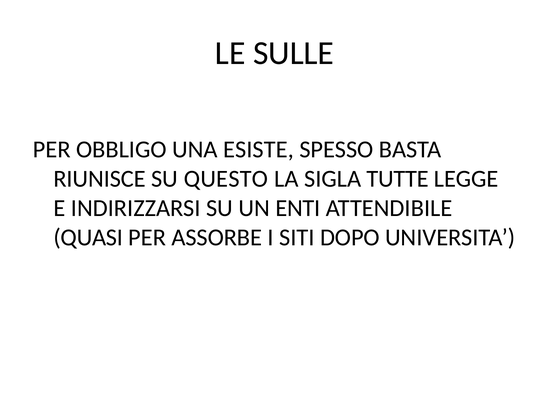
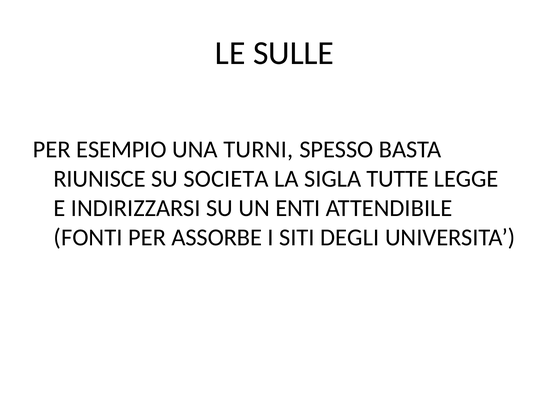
OBBLIGO: OBBLIGO -> ESEMPIO (121, 149)
ESISTE: ESISTE -> TURNI (258, 149)
QUESTO: QUESTO -> SOCIETA (226, 179)
QUASI: QUASI -> FONTI (88, 237)
DOPO: DOPO -> DEGLI (350, 237)
